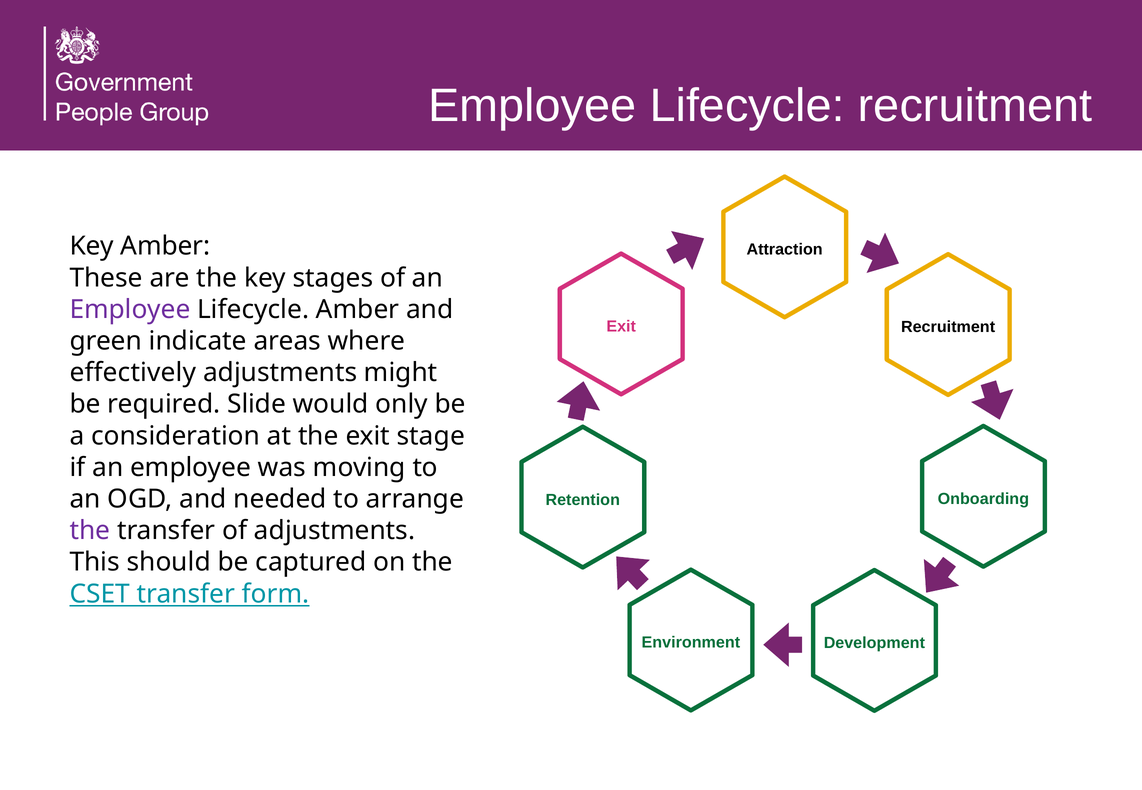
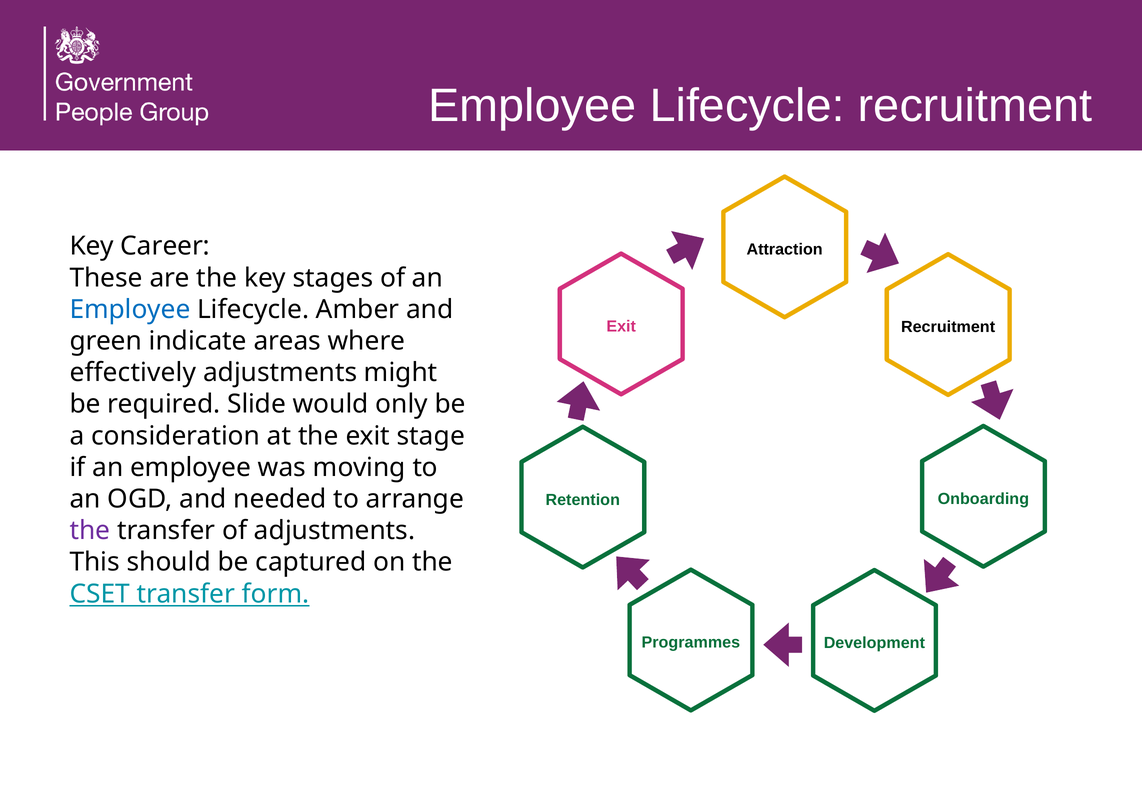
Key Amber: Amber -> Career (165, 246)
Employee colour: purple -> blue (130, 310)
Environment: Environment -> Programmes (691, 643)
